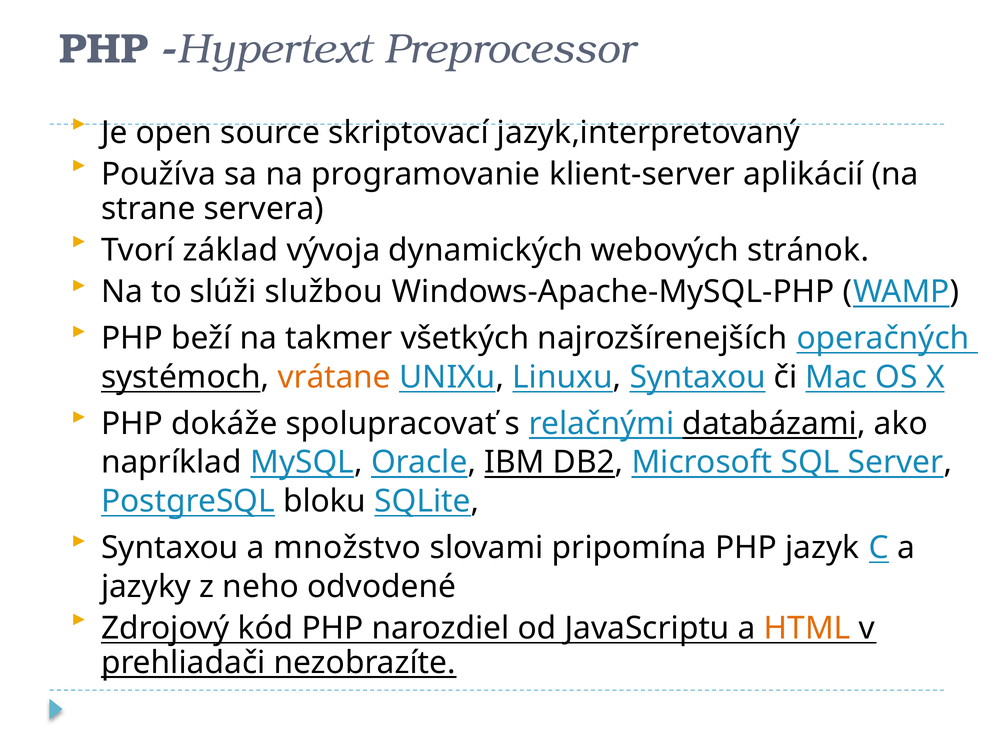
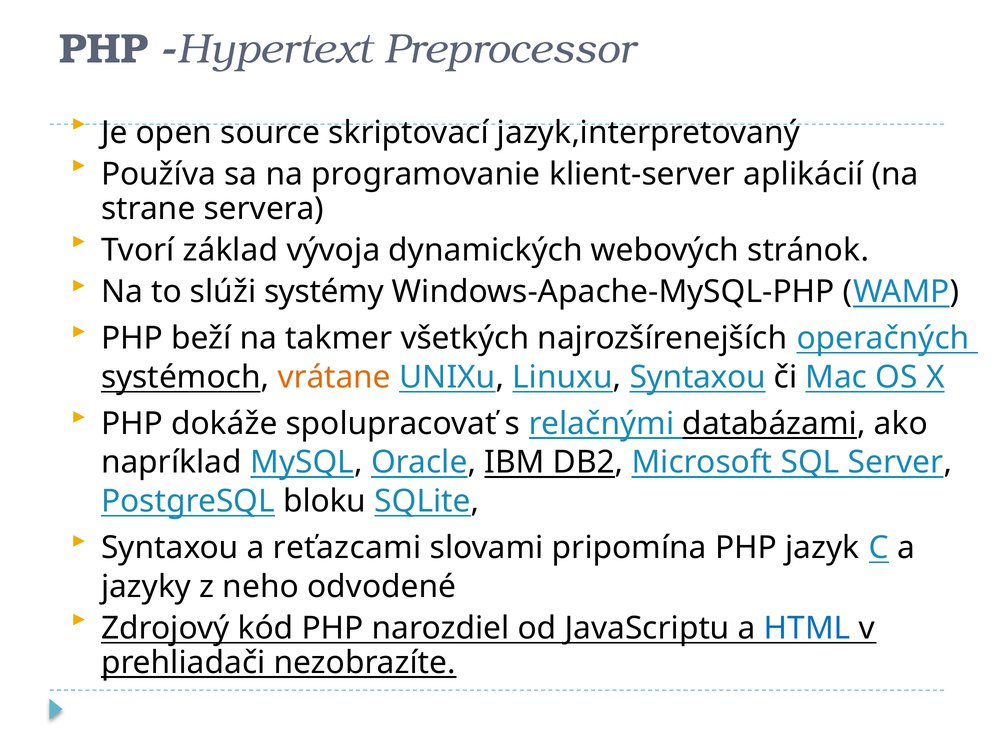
službou: službou -> systémy (324, 292)
množstvo: množstvo -> reťazcami (347, 548)
HTML colour: orange -> blue (807, 629)
